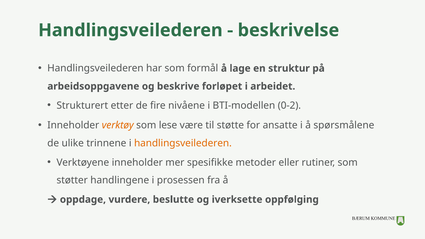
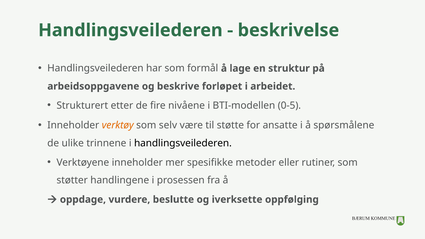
0-2: 0-2 -> 0-5 (289, 106)
lese: lese -> selv (168, 125)
handlingsveilederen colour: orange -> black (183, 143)
